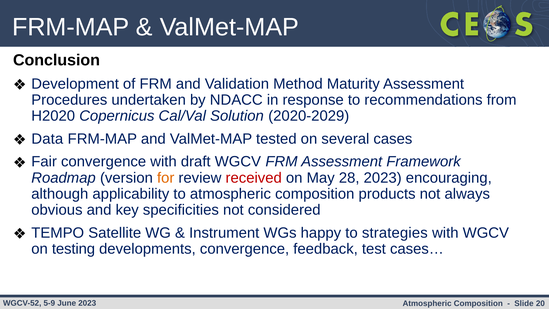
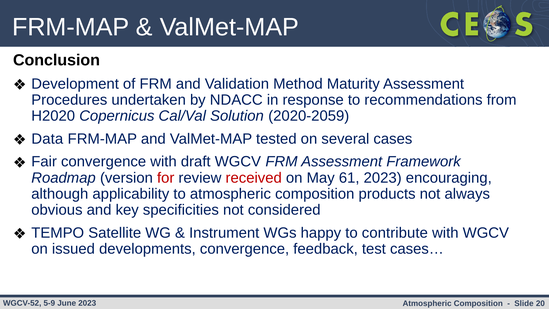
2020-2029: 2020-2029 -> 2020-2059 (309, 116)
for colour: orange -> red (166, 178)
28: 28 -> 61 (349, 178)
strategies: strategies -> contribute (395, 233)
testing: testing -> issued (73, 249)
